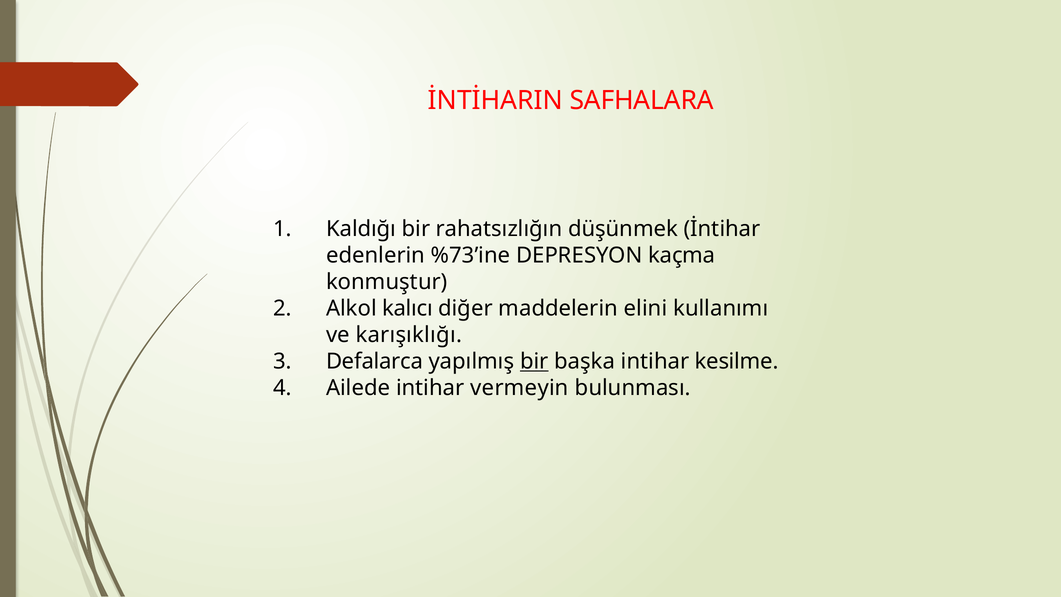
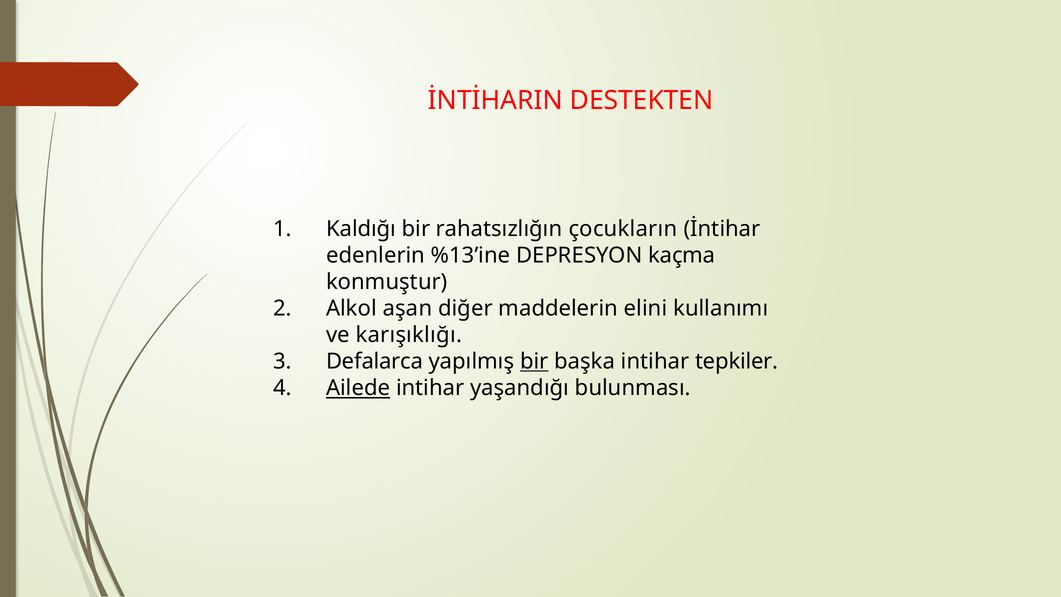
SAFHALARA: SAFHALARA -> DESTEKTEN (642, 101)
düşünmek: düşünmek -> çocukların (623, 229)
%73’ine: %73’ine -> %13’ine (471, 255)
kalıcı: kalıcı -> aşan (407, 308)
kesilme: kesilme -> tepkiler (737, 361)
Ailede underline: none -> present (358, 388)
vermeyin: vermeyin -> yaşandığı (520, 388)
